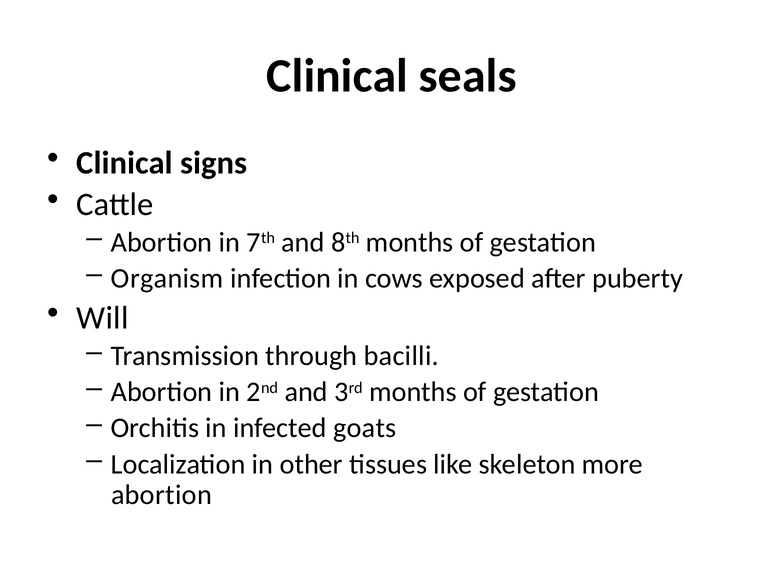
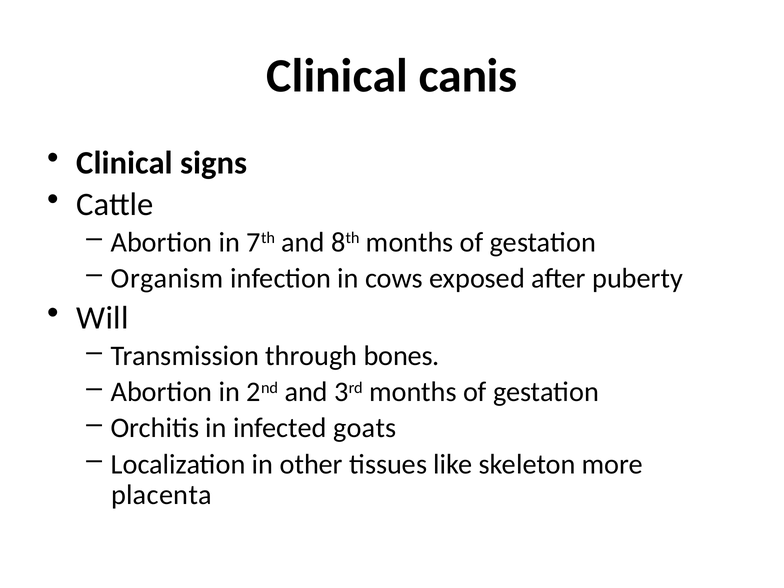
seals: seals -> canis (468, 76)
bacilli: bacilli -> bones (402, 356)
abortion: abortion -> placenta (161, 495)
